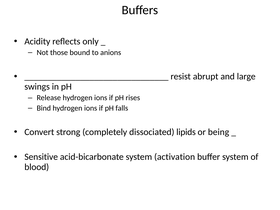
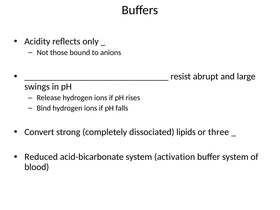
being: being -> three (219, 132)
Sensitive: Sensitive -> Reduced (41, 157)
